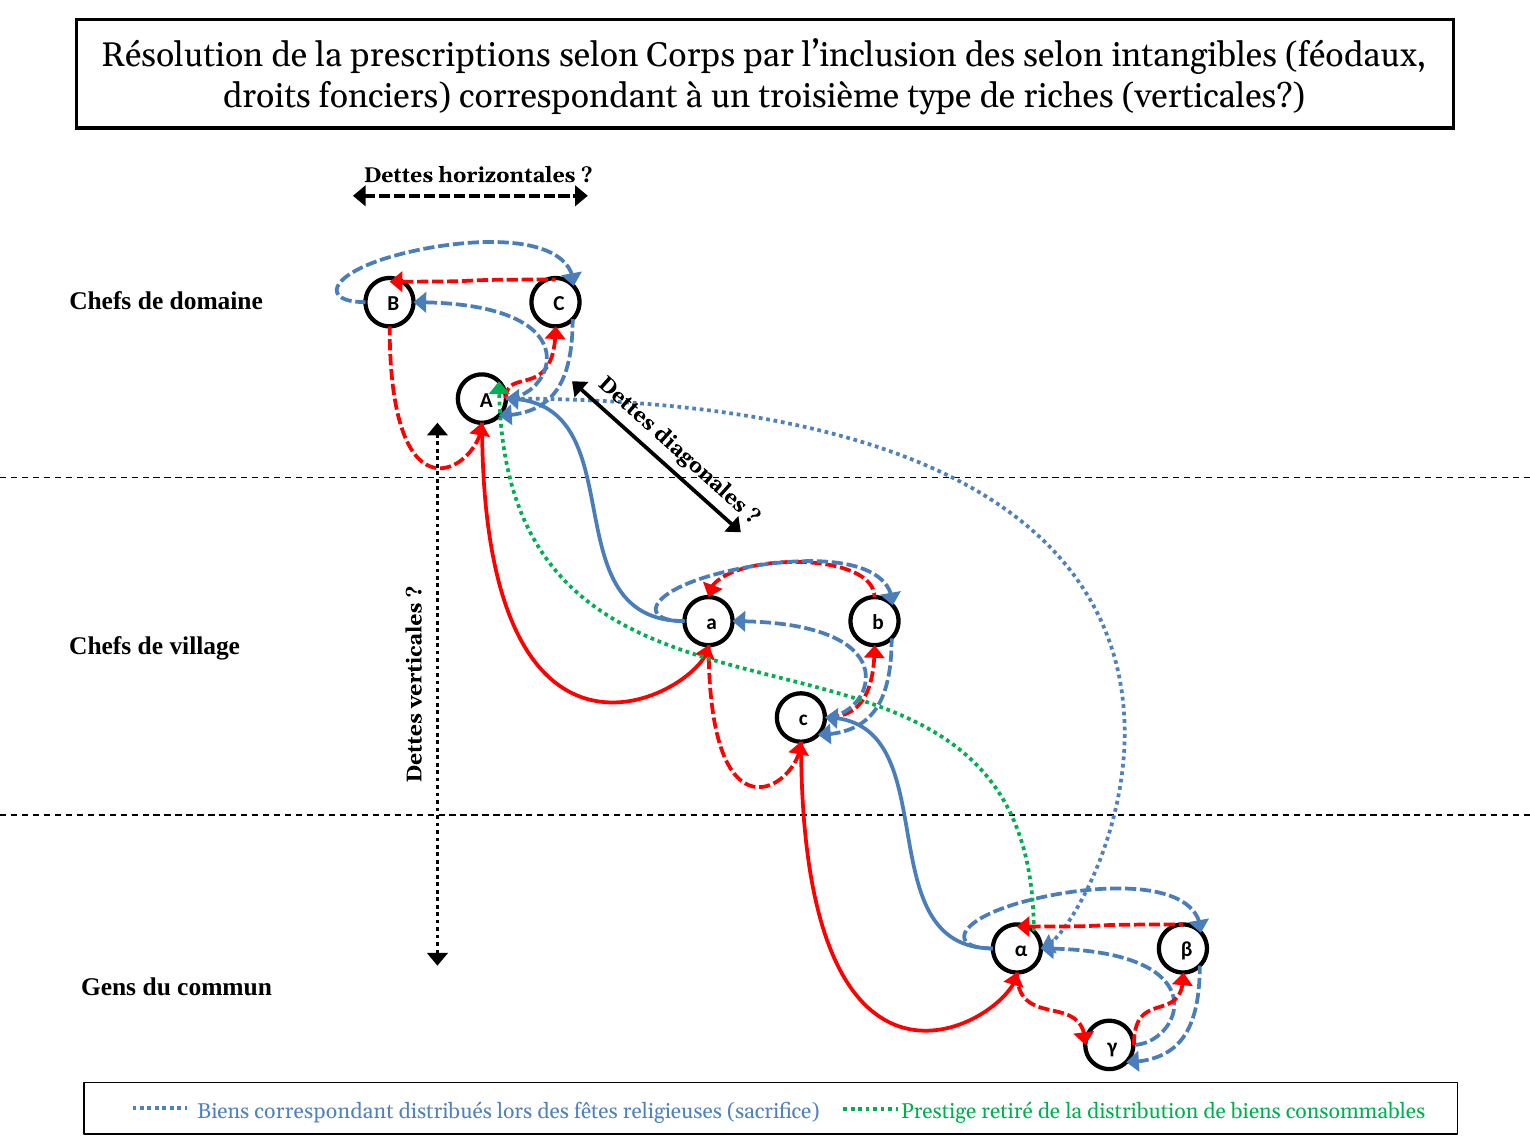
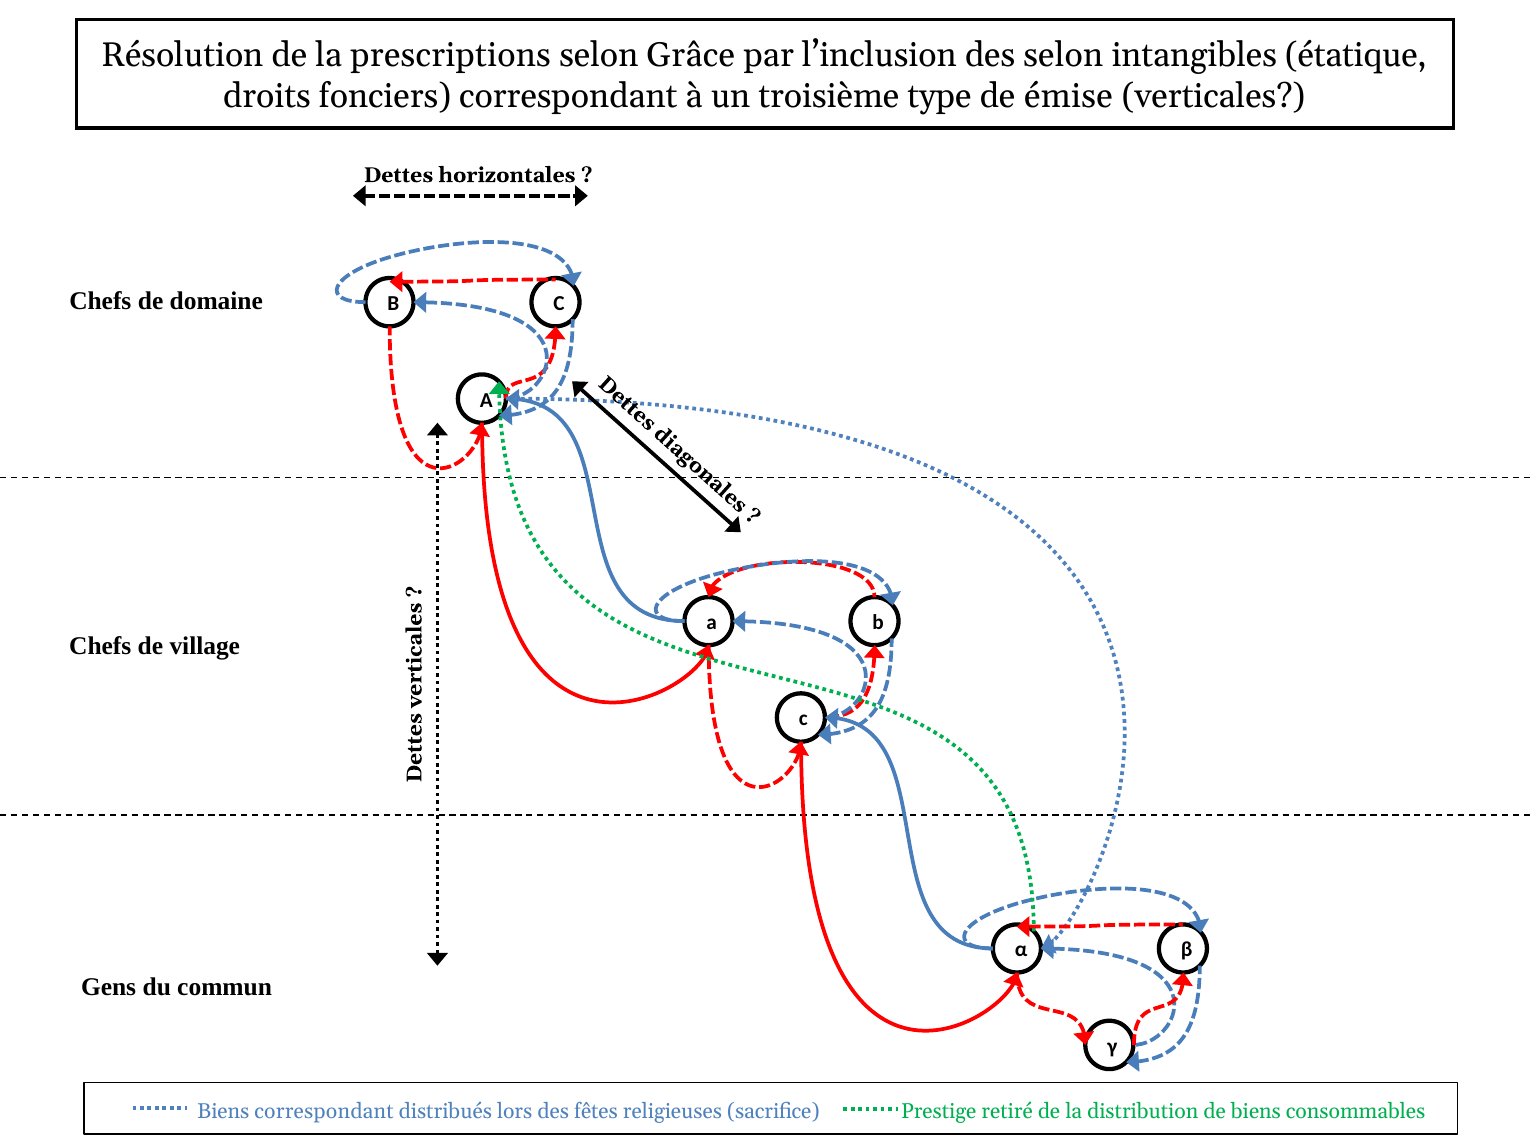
Corps: Corps -> Grâce (691, 56)
féodaux: féodaux -> étatique (1356, 56)
riches: riches -> émise (1069, 96)
